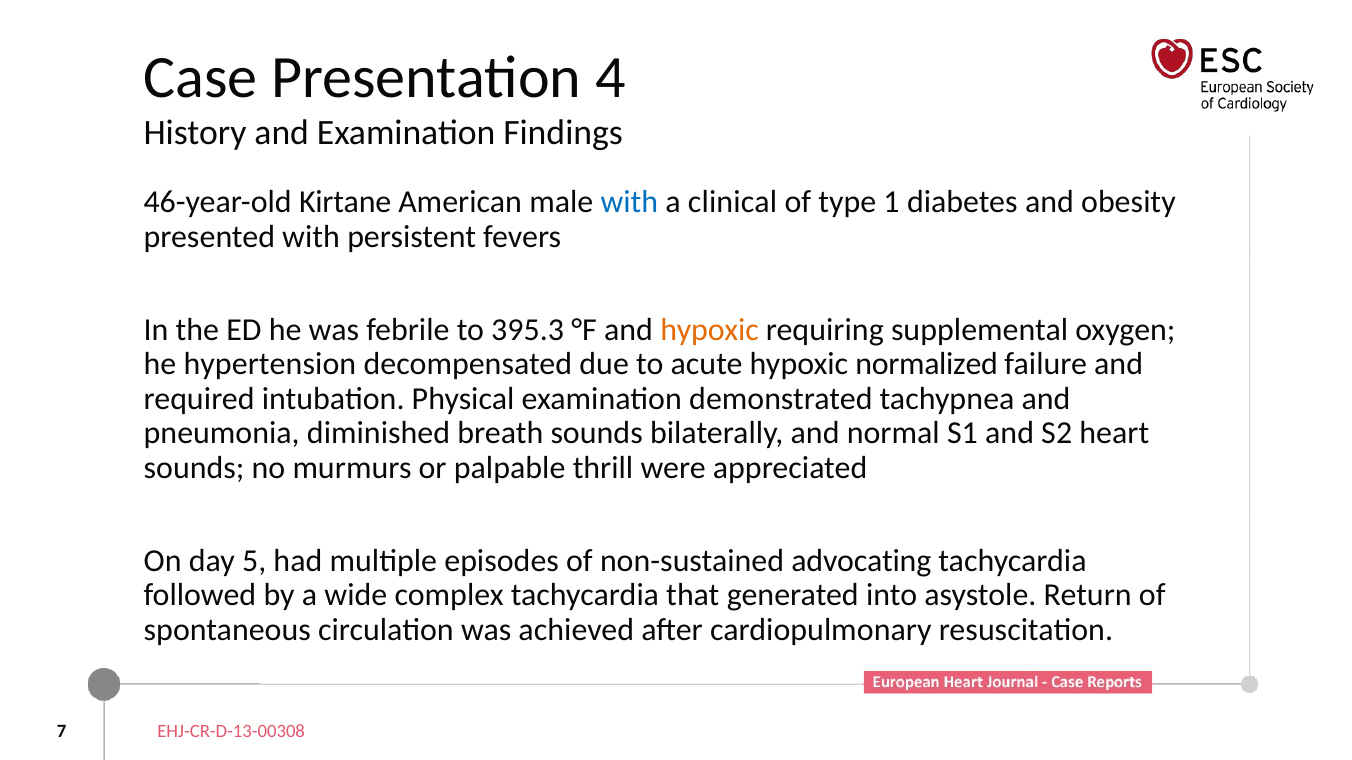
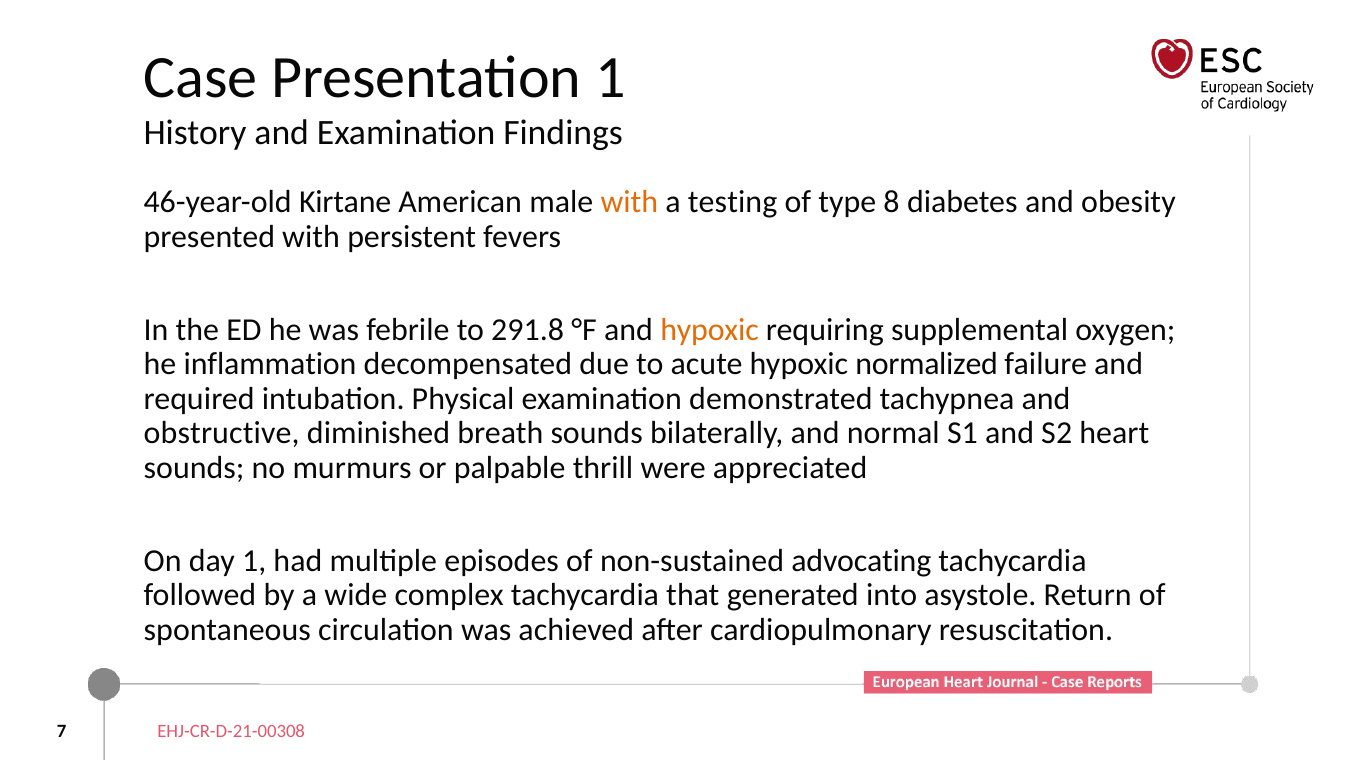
Presentation 4: 4 -> 1 (610, 78)
with colour: blue -> orange (629, 202)
clinical: clinical -> testing (733, 202)
1: 1 -> 8 (891, 202)
395.3: 395.3 -> 291.8 (528, 330)
hypertension: hypertension -> inflammation (270, 364)
pneumonia: pneumonia -> obstructive (222, 433)
day 5: 5 -> 1 (254, 561)
EHJ-CR-D-13-00308: EHJ-CR-D-13-00308 -> EHJ-CR-D-21-00308 (231, 732)
